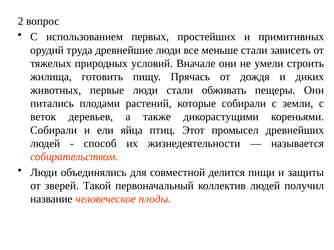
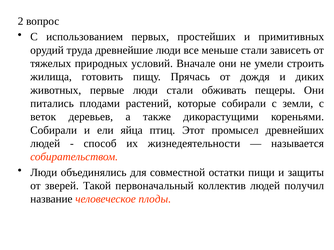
делится: делится -> остатки (227, 173)
